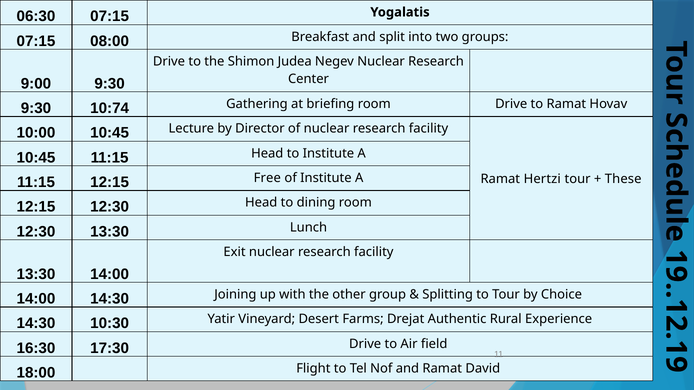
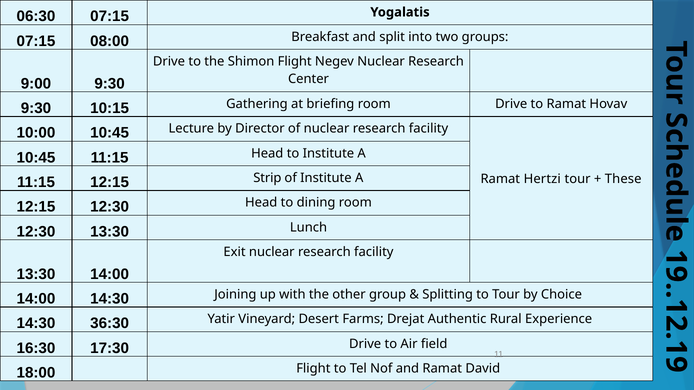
Shimon Judea: Judea -> Flight (295, 62)
10:74: 10:74 -> 10:15 (110, 108)
Free: Free -> Strip (267, 178)
10:30: 10:30 -> 36:30 (110, 324)
